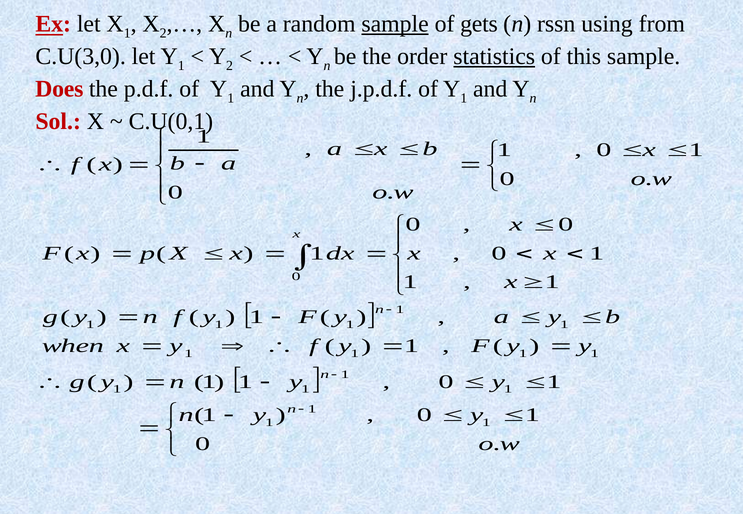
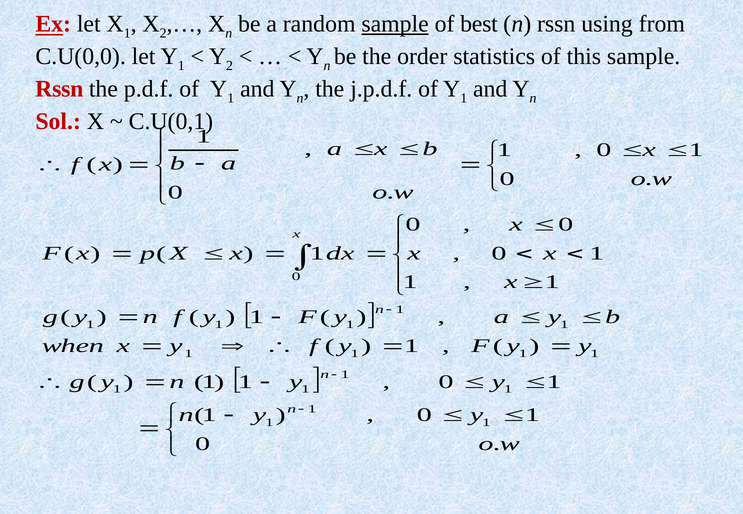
gets: gets -> best (479, 24)
C.U(3,0: C.U(3,0 -> C.U(0,0 (81, 57)
statistics underline: present -> none (494, 57)
Does: Does -> Rssn (59, 89)
